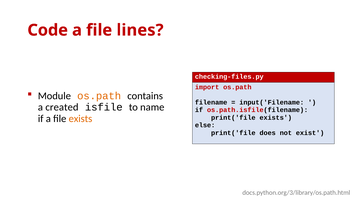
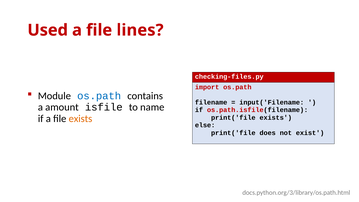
Code: Code -> Used (48, 30)
os.path colour: orange -> blue (99, 96)
created: created -> amount (62, 107)
